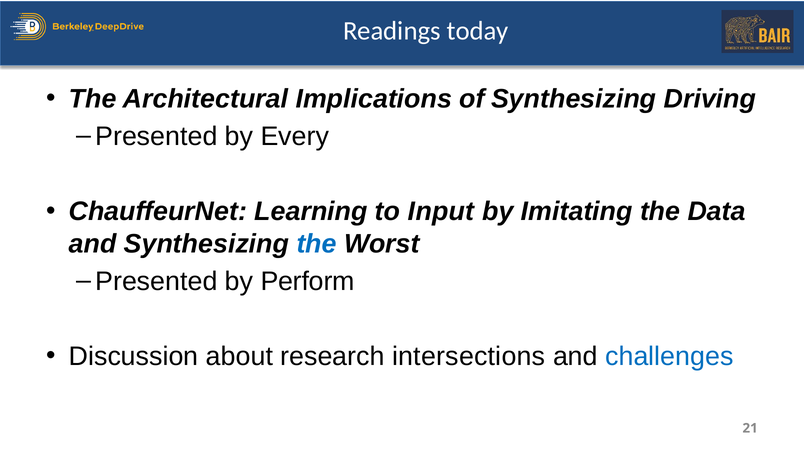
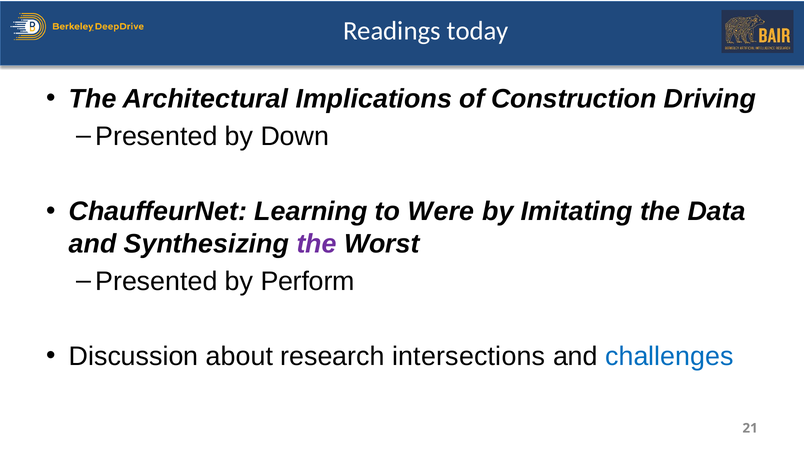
of Synthesizing: Synthesizing -> Construction (574, 99)
Every: Every -> Down (295, 137)
Input: Input -> Were (441, 212)
the colour: blue -> purple (317, 244)
